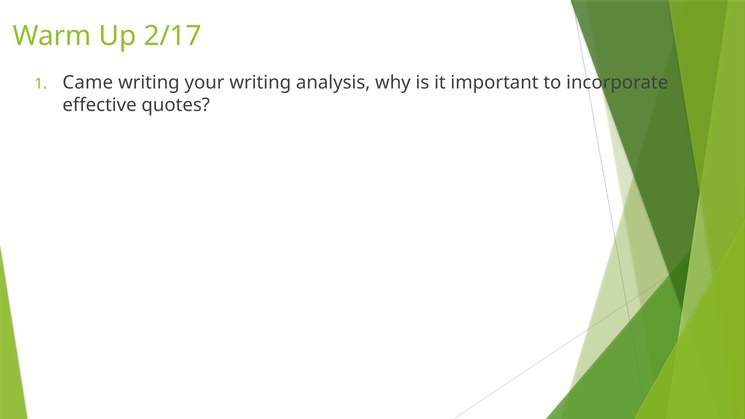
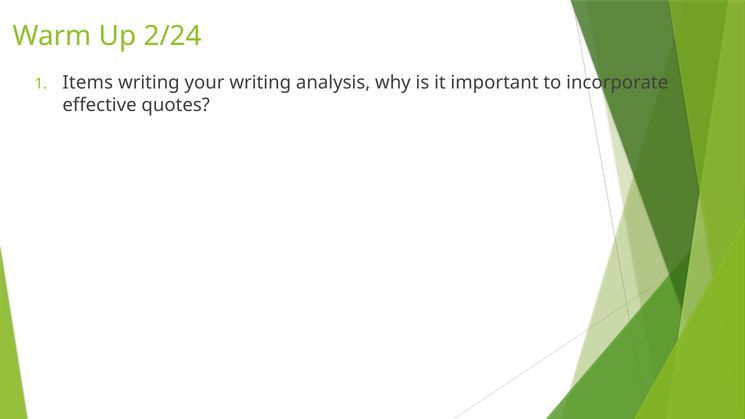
2/17: 2/17 -> 2/24 (173, 36)
Came: Came -> Items (88, 83)
